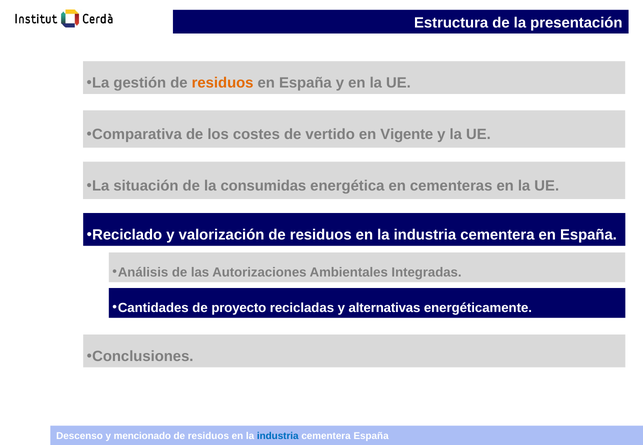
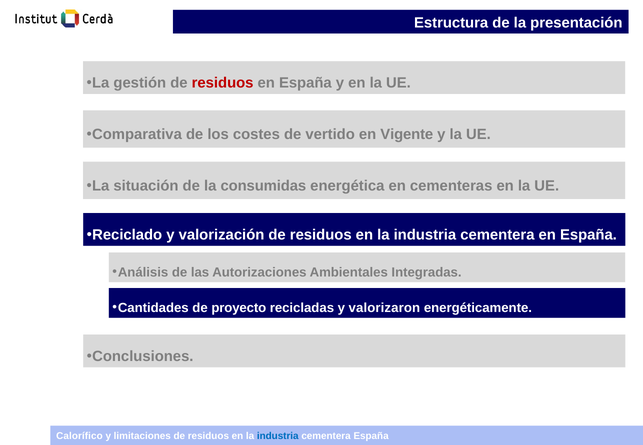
residuos colour: orange -> red (223, 83)
alternativas: alternativas -> valorizaron (384, 308)
Descenso: Descenso -> Calorífico (79, 436)
mencionado: mencionado -> limitaciones (142, 436)
